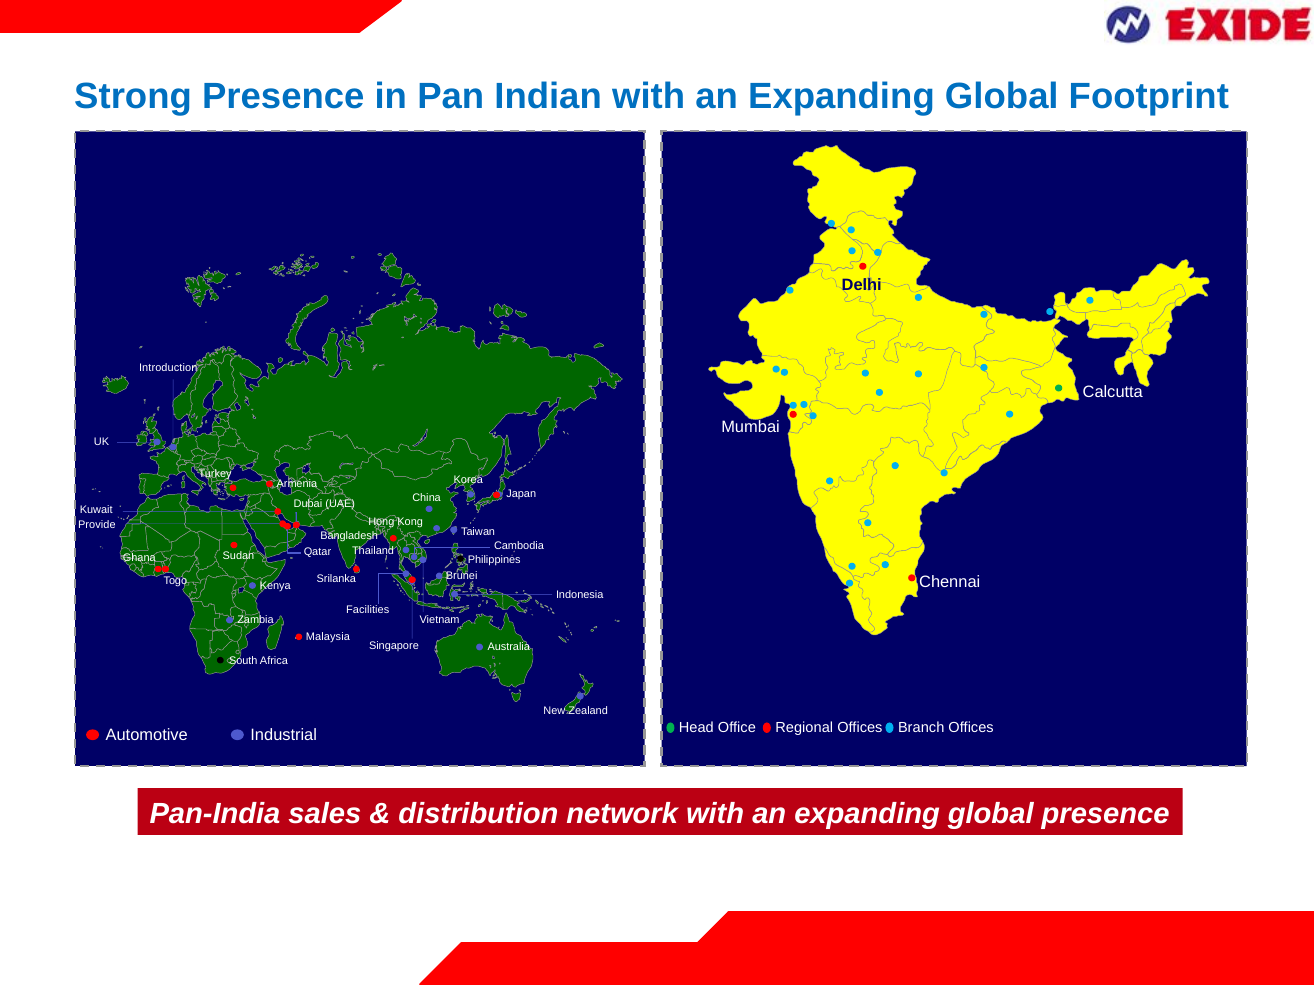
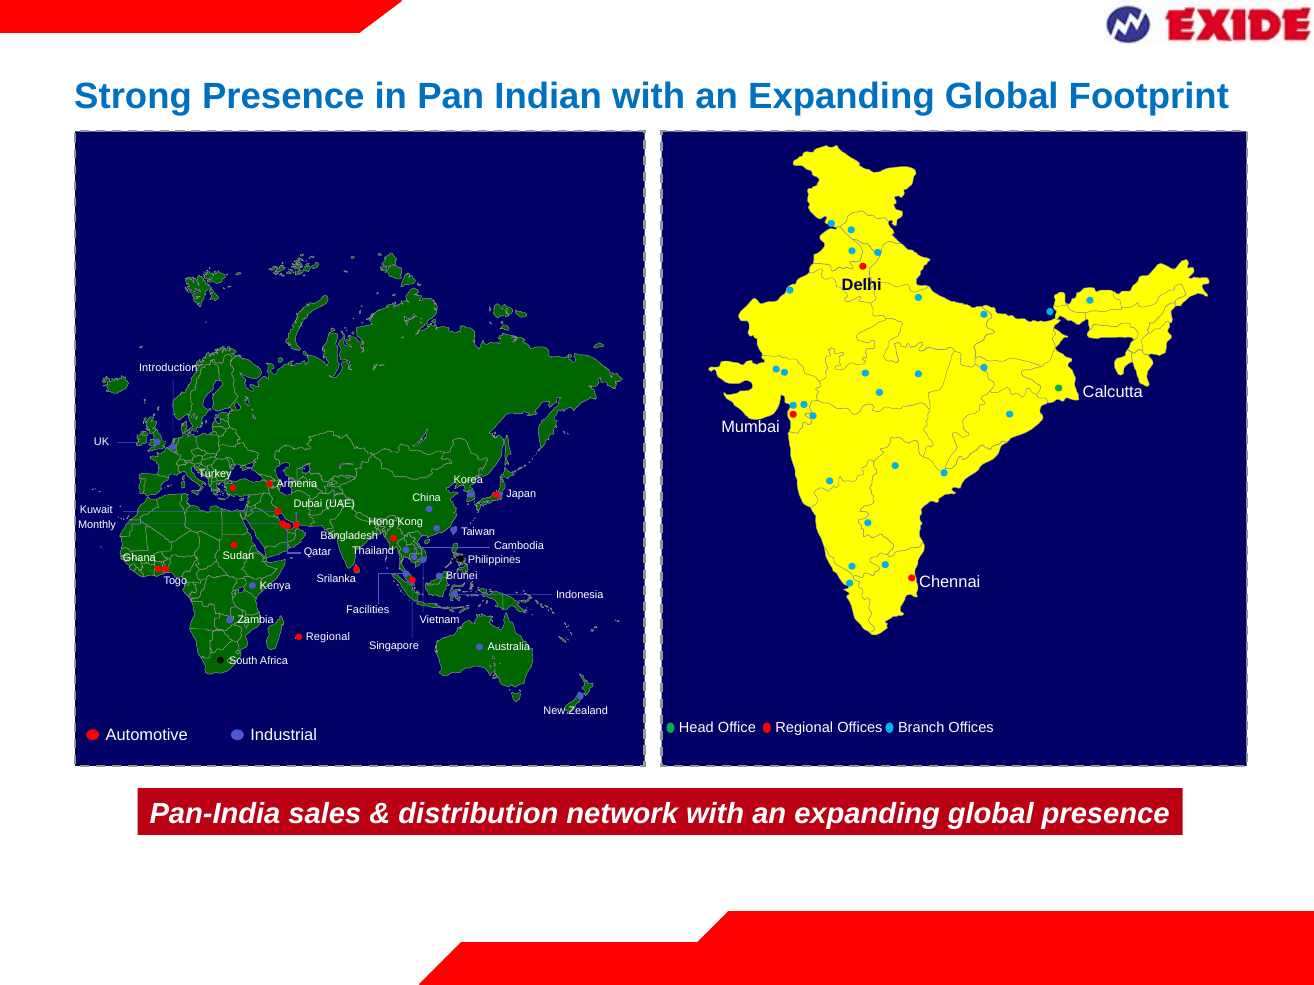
Provide: Provide -> Monthly (97, 525)
Malaysia: Malaysia -> Regional (328, 637)
